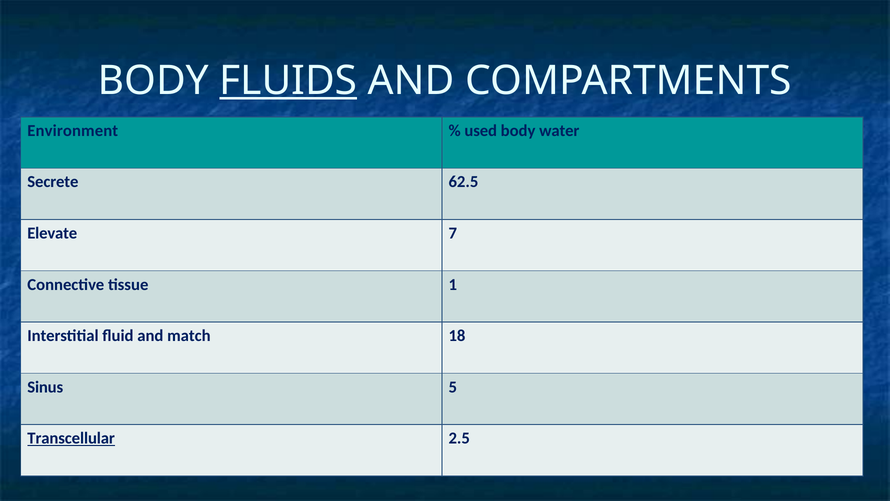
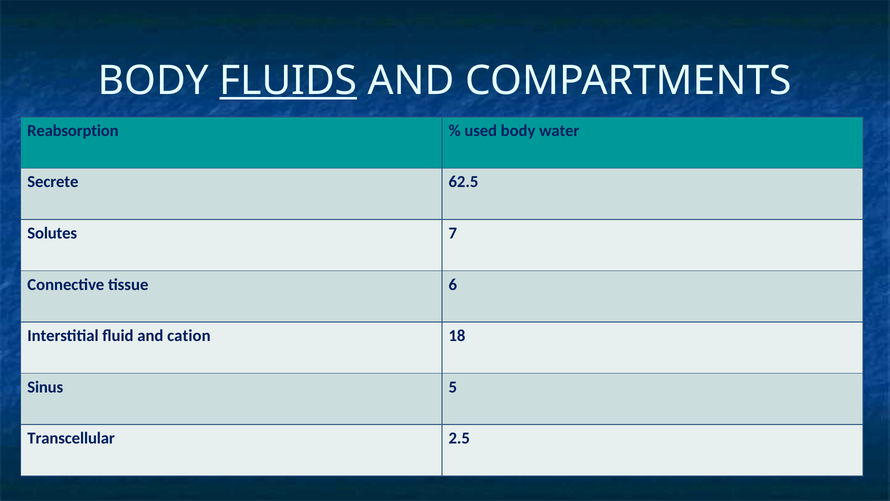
Environment: Environment -> Reabsorption (73, 131)
Elevate: Elevate -> Solutes (52, 233)
1: 1 -> 6 (453, 284)
match: match -> cation (189, 336)
Transcellular underline: present -> none (71, 438)
